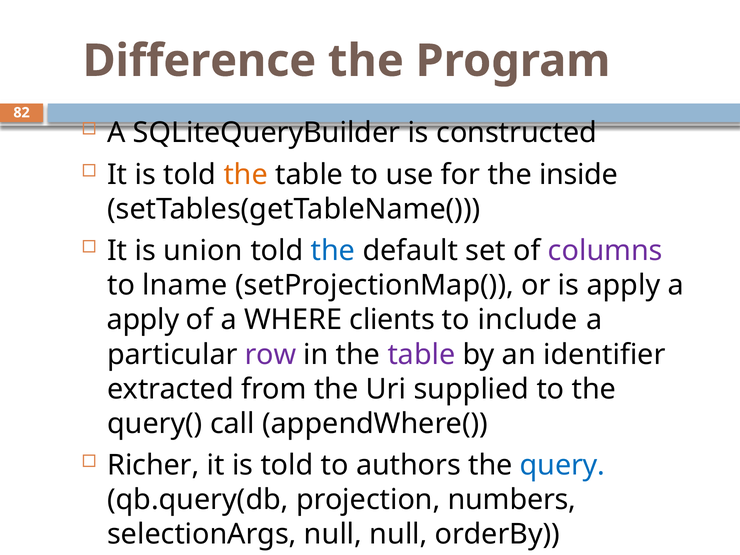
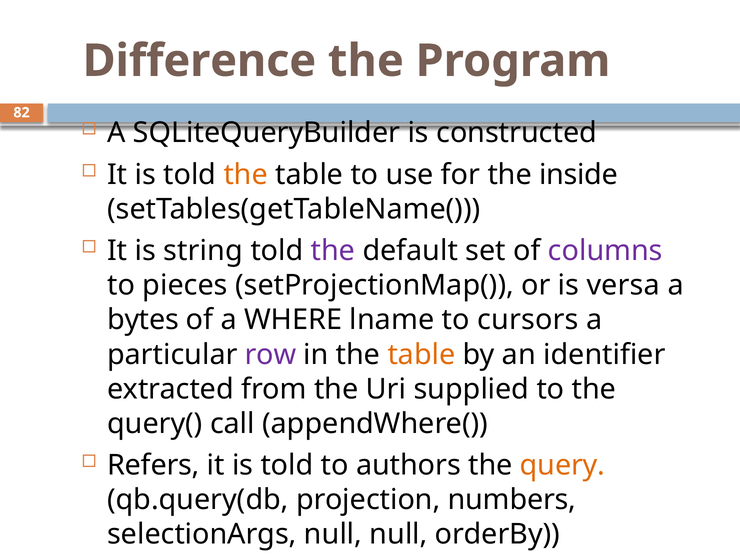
union: union -> string (203, 251)
the colour: blue -> purple (333, 251)
lname: lname -> pieces (185, 285)
is apply: apply -> versa (623, 285)
apply: apply -> bytes (143, 320)
clients: clients -> lname (392, 320)
include: include -> cursors (528, 320)
table colour: purple -> orange (422, 355)
Richer: Richer -> Refers (153, 465)
query colour: blue -> orange (562, 465)
